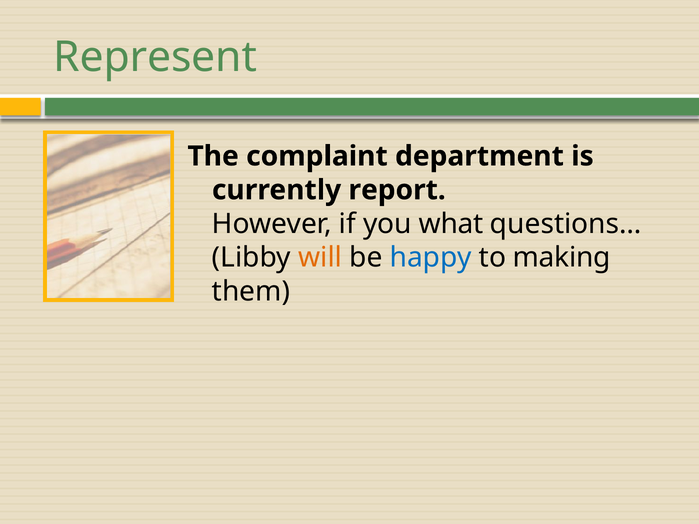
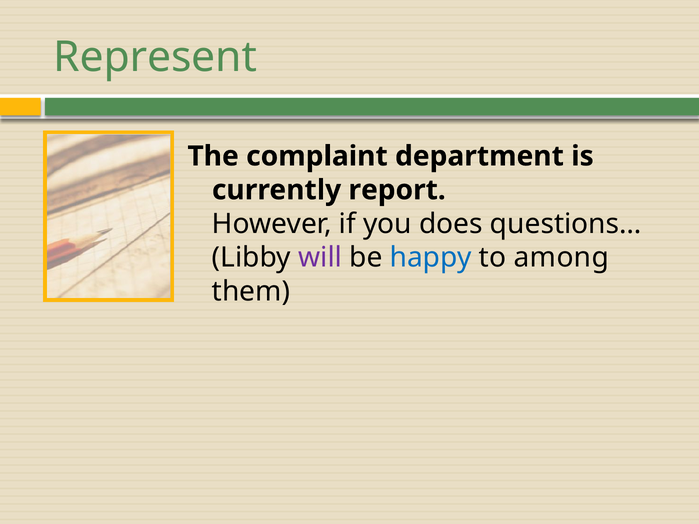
what: what -> does (451, 224)
will colour: orange -> purple (320, 258)
making: making -> among (561, 258)
